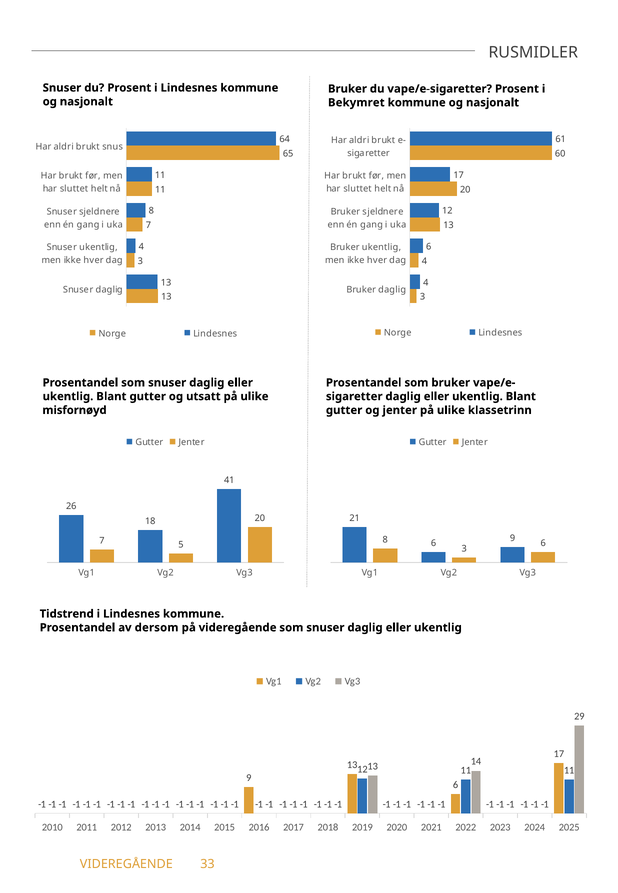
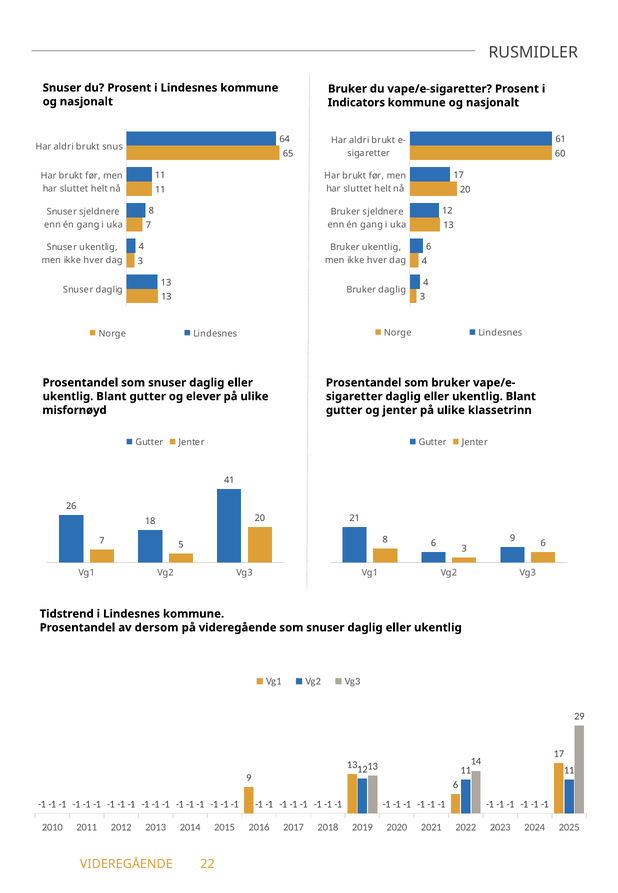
Bekymret: Bekymret -> Indicators (356, 103)
utsatt: utsatt -> elever (203, 396)
33: 33 -> 22 (208, 864)
